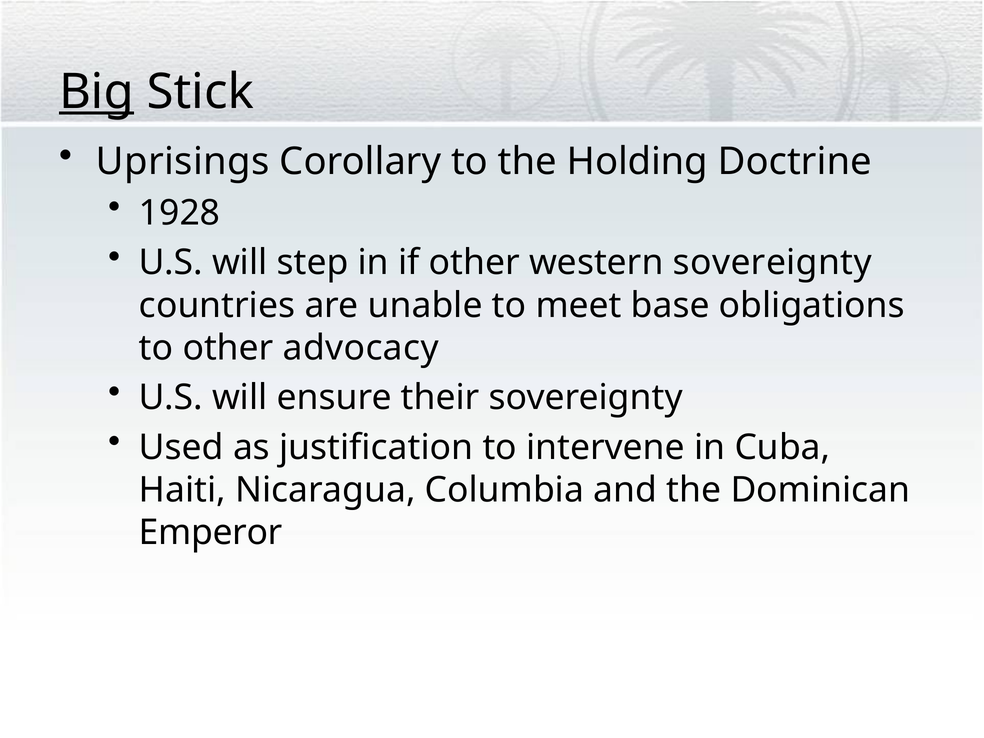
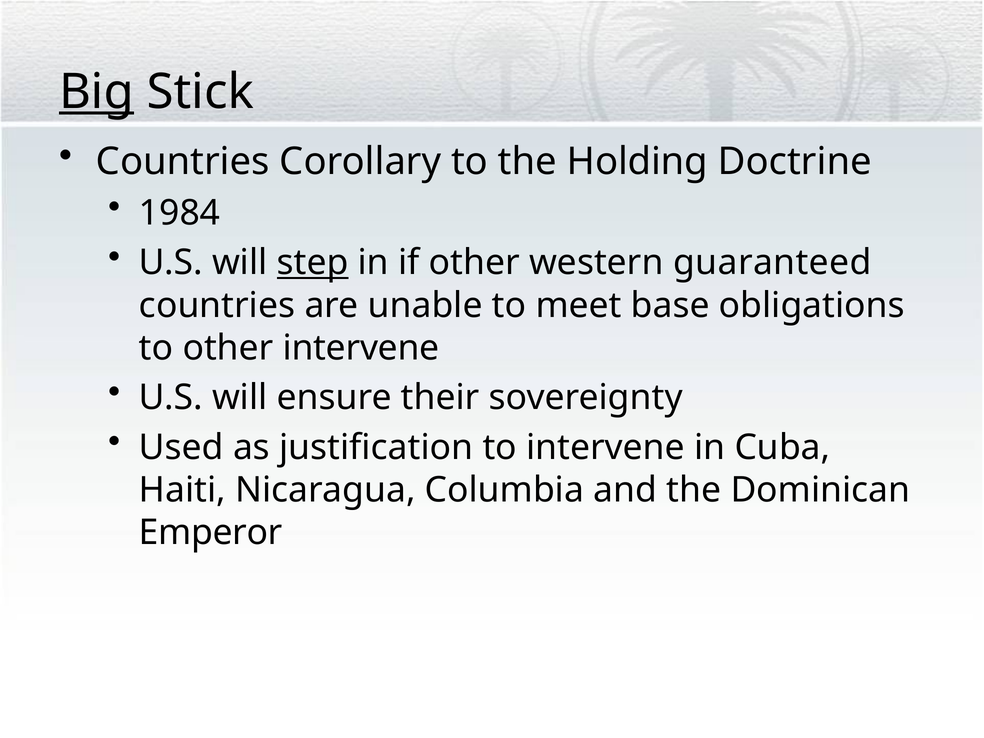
Uprisings: Uprisings -> Countries (183, 162)
1928: 1928 -> 1984 (180, 213)
step underline: none -> present (313, 263)
western sovereignty: sovereignty -> guaranteed (772, 263)
other advocacy: advocacy -> intervene (361, 348)
